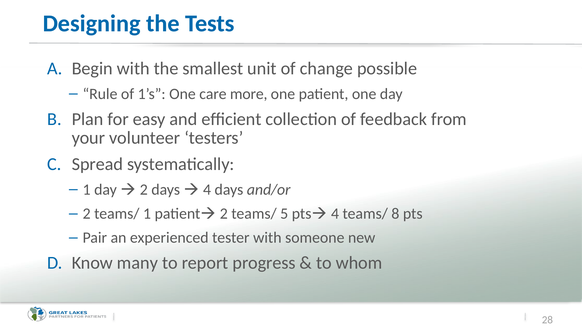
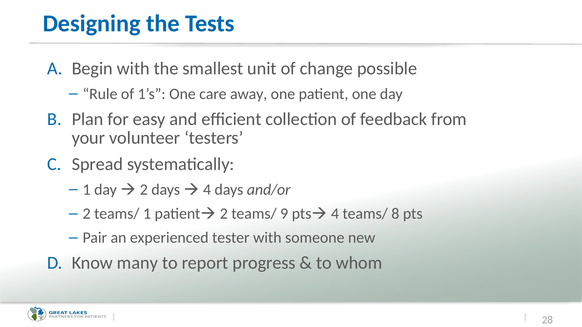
more: more -> away (249, 94)
5: 5 -> 9 (284, 214)
